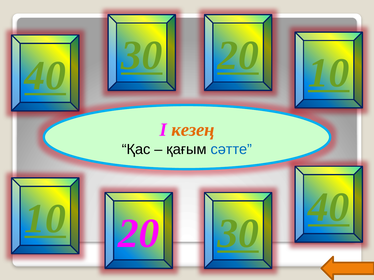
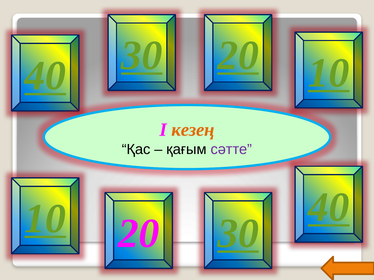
сәтте colour: blue -> purple (231, 150)
